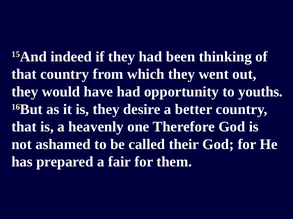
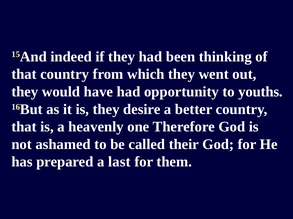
fair: fair -> last (119, 162)
